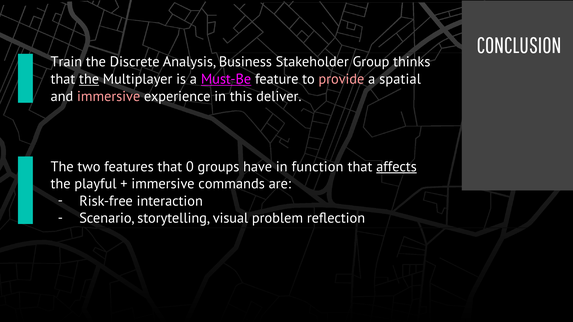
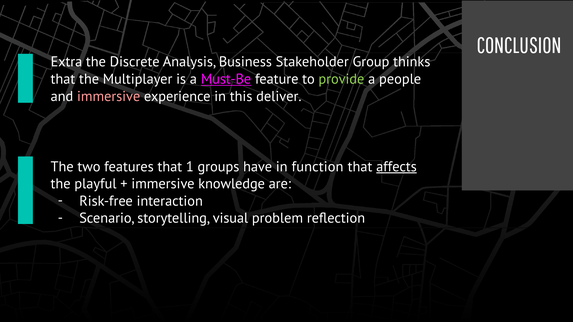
Train: Train -> Extra (66, 62)
the underline: present -> none (89, 79)
provide colour: pink -> light green (341, 79)
spatial: spatial -> people (400, 79)
0: 0 -> 1 (190, 167)
commands: commands -> knowledge (232, 184)
